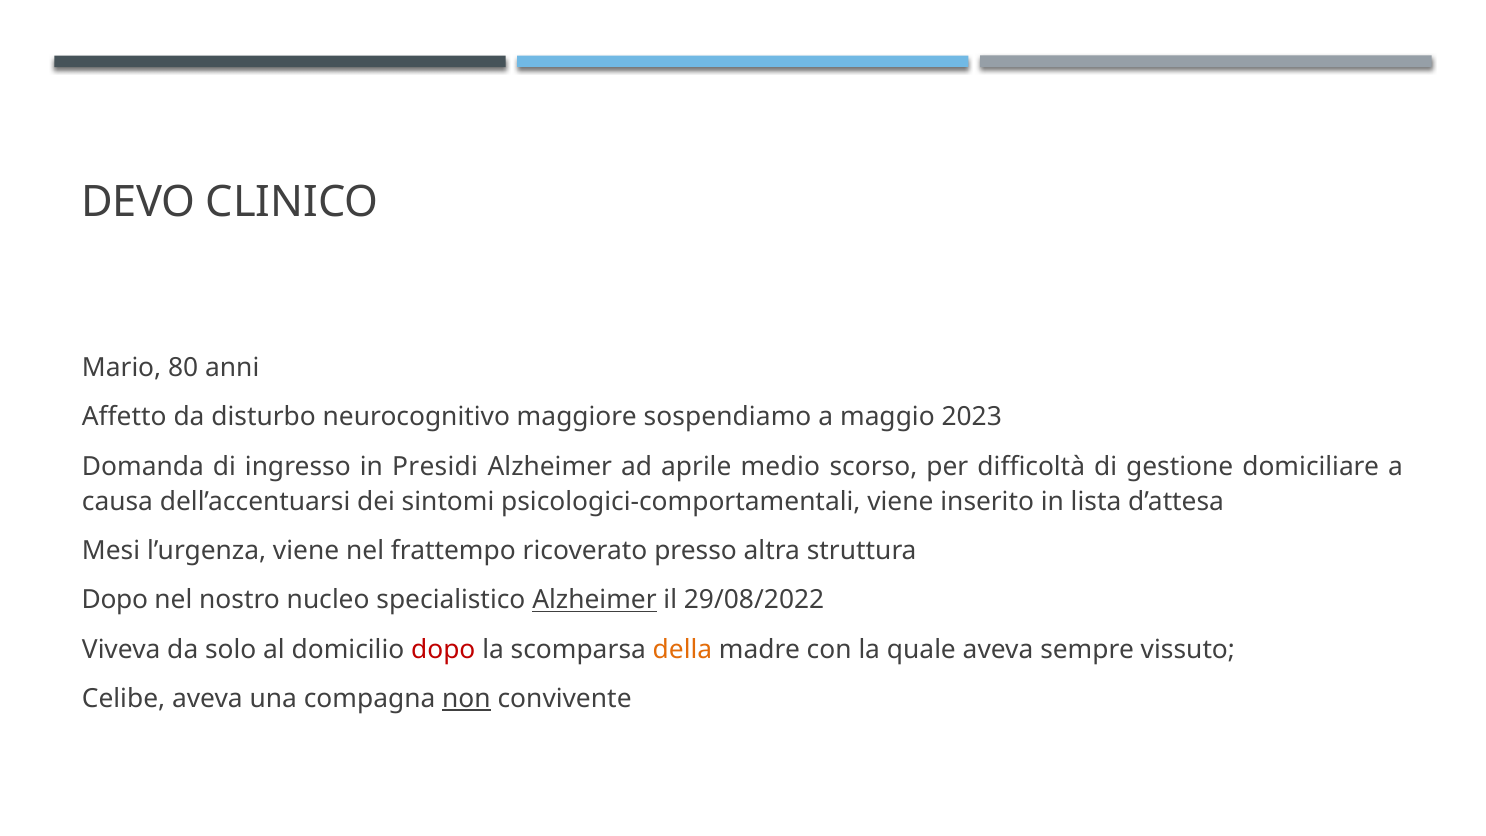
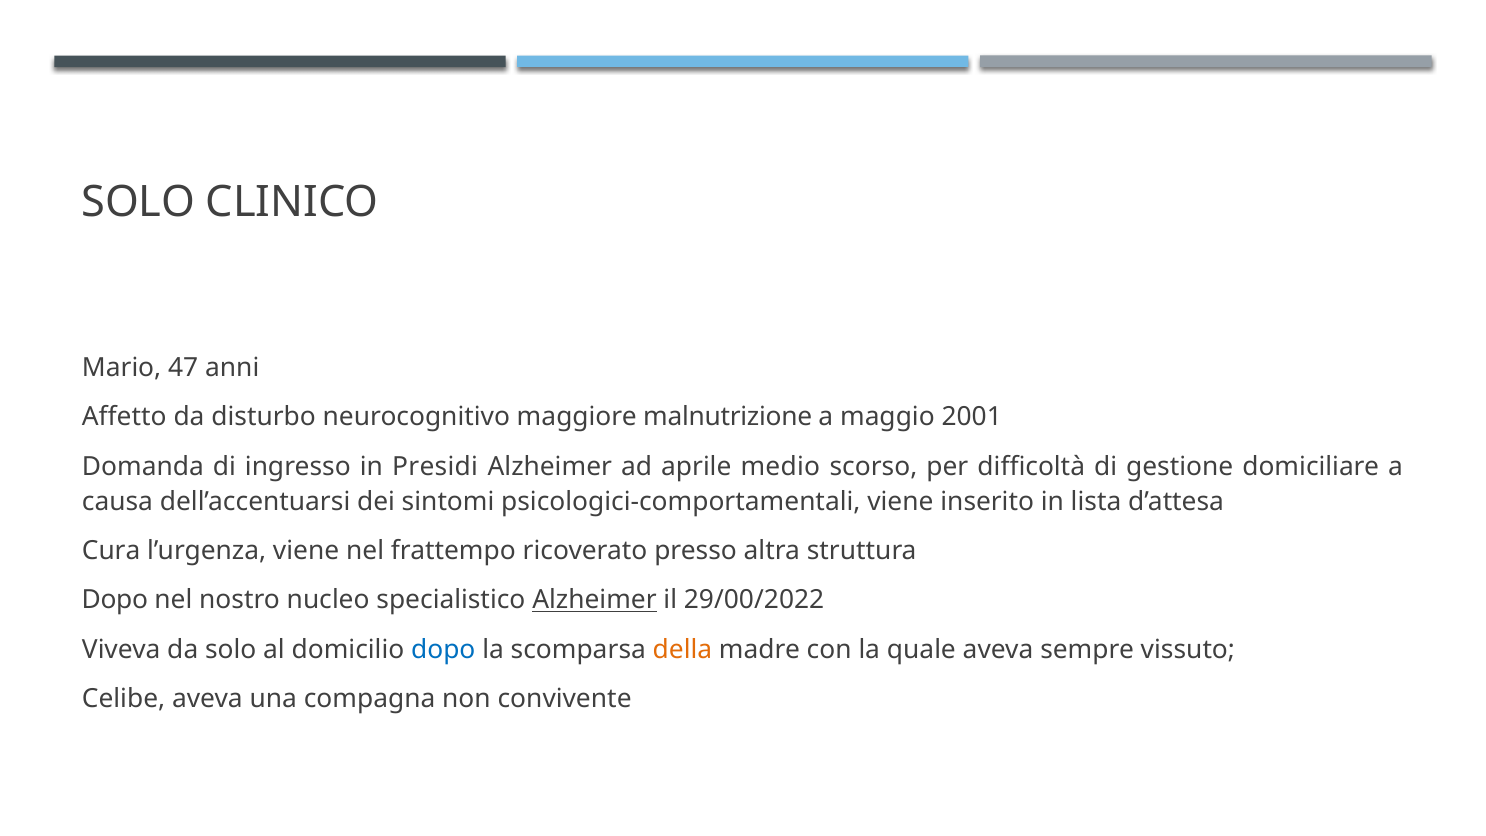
DEVO: DEVO -> SOLO (138, 202)
80: 80 -> 47 (183, 368)
sospendiamo: sospendiamo -> malnutrizione (728, 417)
2023: 2023 -> 2001 (972, 417)
Mesi: Mesi -> Cura (111, 551)
29/08/2022: 29/08/2022 -> 29/00/2022 (754, 600)
dopo colour: red -> blue (443, 649)
non underline: present -> none (466, 699)
